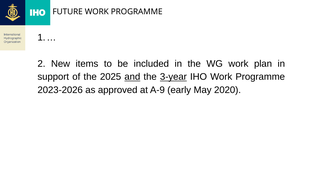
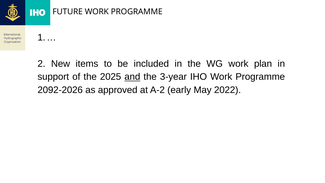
3-year underline: present -> none (173, 77)
2023-2026: 2023-2026 -> 2092-2026 (60, 90)
A-9: A-9 -> A-2 (157, 90)
2020: 2020 -> 2022 (228, 90)
